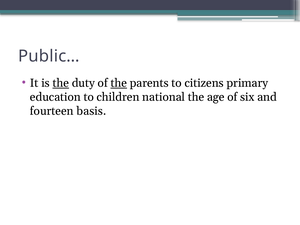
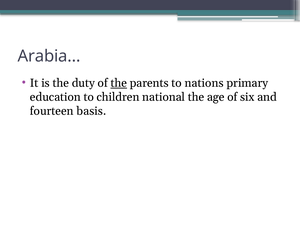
Public…: Public… -> Arabia… (49, 56)
the underline: present -> none (61, 83)
citizens: citizens -> nations (204, 83)
